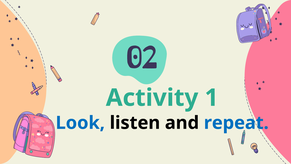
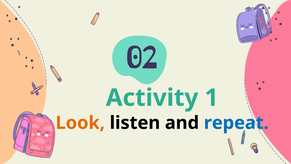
Look colour: blue -> orange (80, 123)
